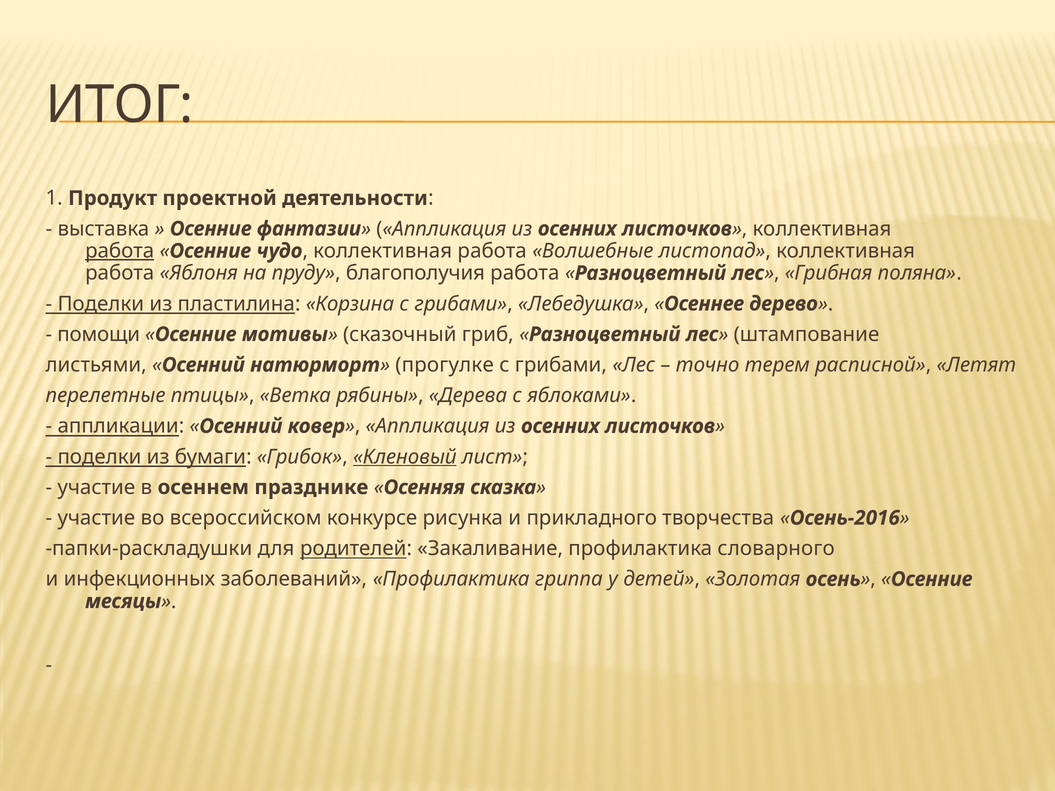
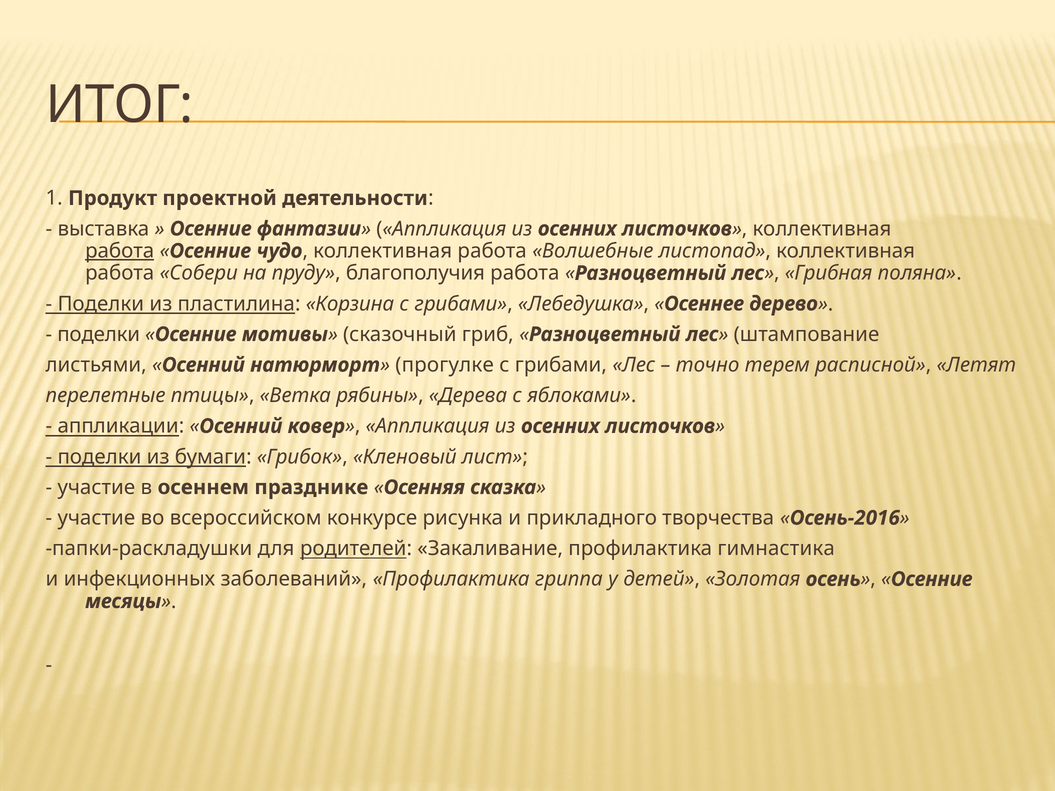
Яблоня: Яблоня -> Собери (199, 273)
помощи: помощи -> поделки (99, 334)
Кленовый underline: present -> none (405, 457)
словарного: словарного -> гимнастика (776, 549)
